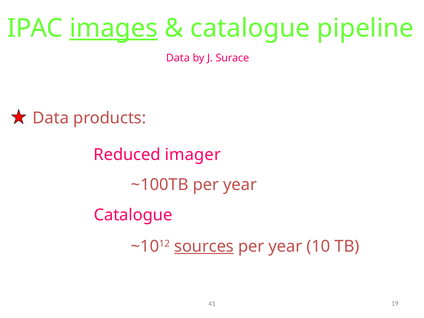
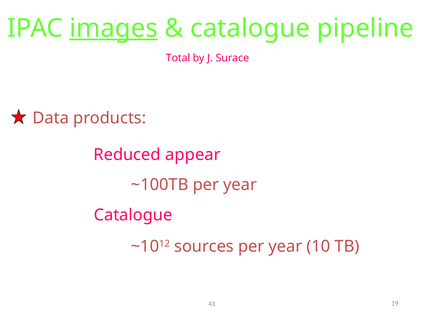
Data: Data -> Total (178, 58)
imager: imager -> appear (193, 155)
sources underline: present -> none (204, 246)
